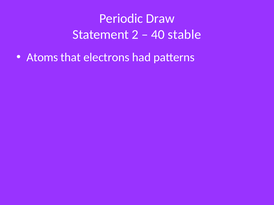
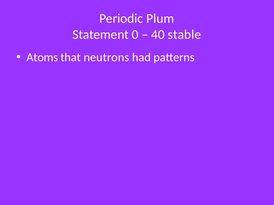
Draw: Draw -> Plum (160, 19)
2: 2 -> 0 (135, 35)
electrons: electrons -> neutrons (106, 57)
